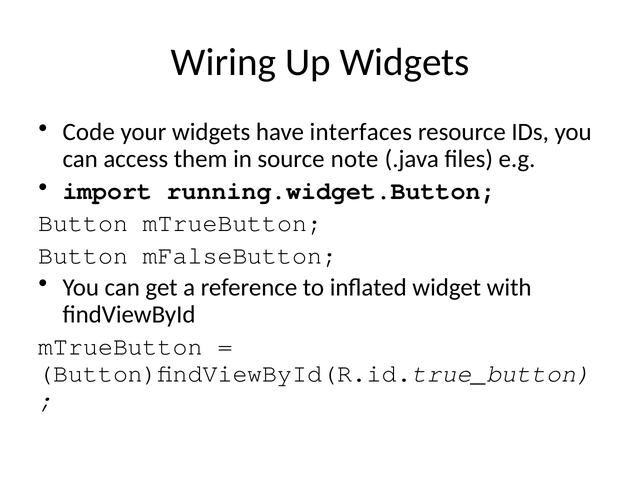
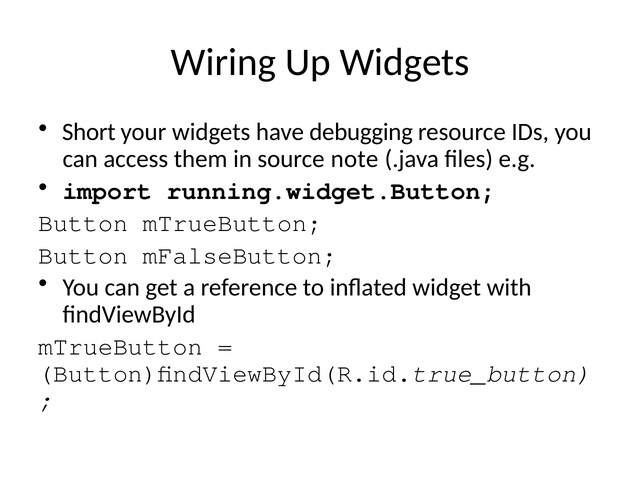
Code: Code -> Short (89, 132)
interfaces: interfaces -> debugging (361, 132)
